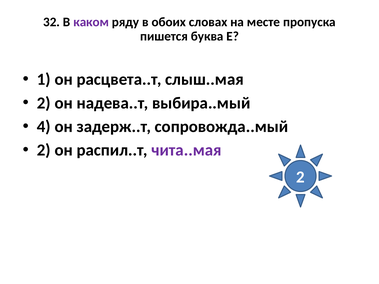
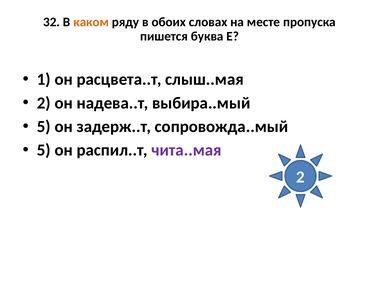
каком colour: purple -> orange (91, 22)
4: 4 -> 5 (44, 127)
2: 2 -> 5 (44, 150)
